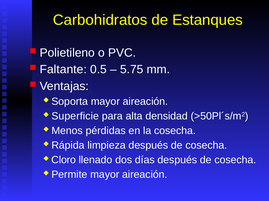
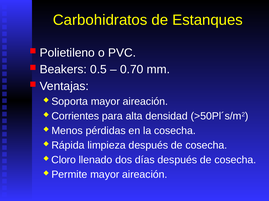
Faltante: Faltante -> Beakers (63, 70)
5.75: 5.75 -> 0.70 (132, 70)
Superficie: Superficie -> Corrientes (75, 117)
